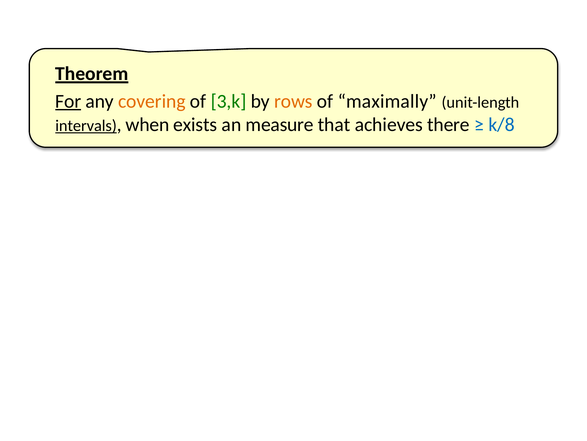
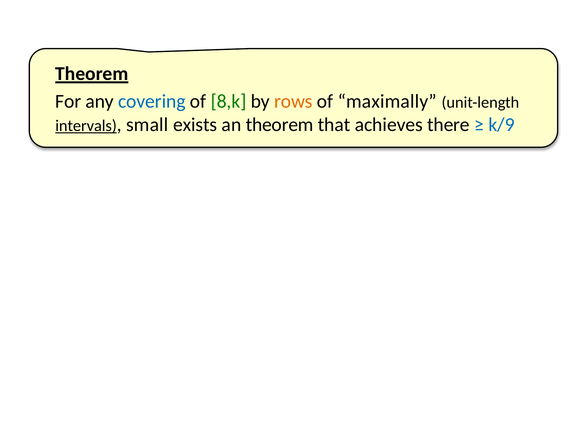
For underline: present -> none (68, 101)
covering colour: orange -> blue (152, 101)
3,k: 3,k -> 8,k (229, 101)
when: when -> small (147, 125)
an measure: measure -> theorem (280, 125)
k/8: k/8 -> k/9 (502, 125)
